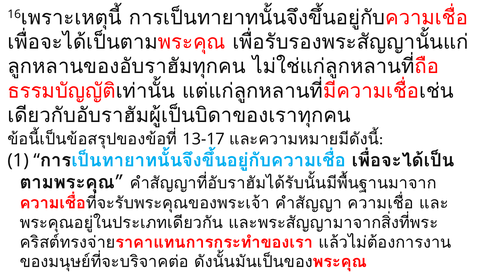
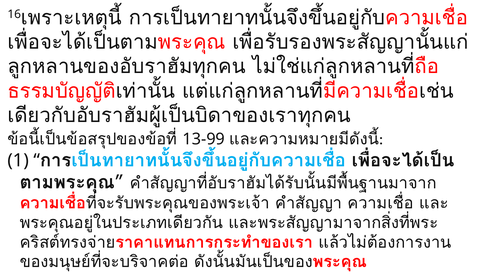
13-17: 13-17 -> 13-99 (204, 139)
